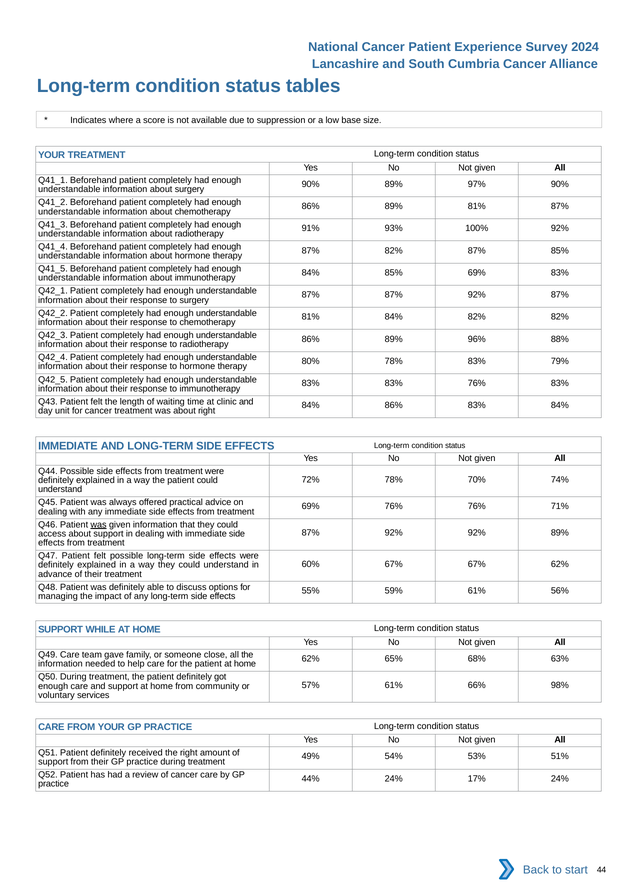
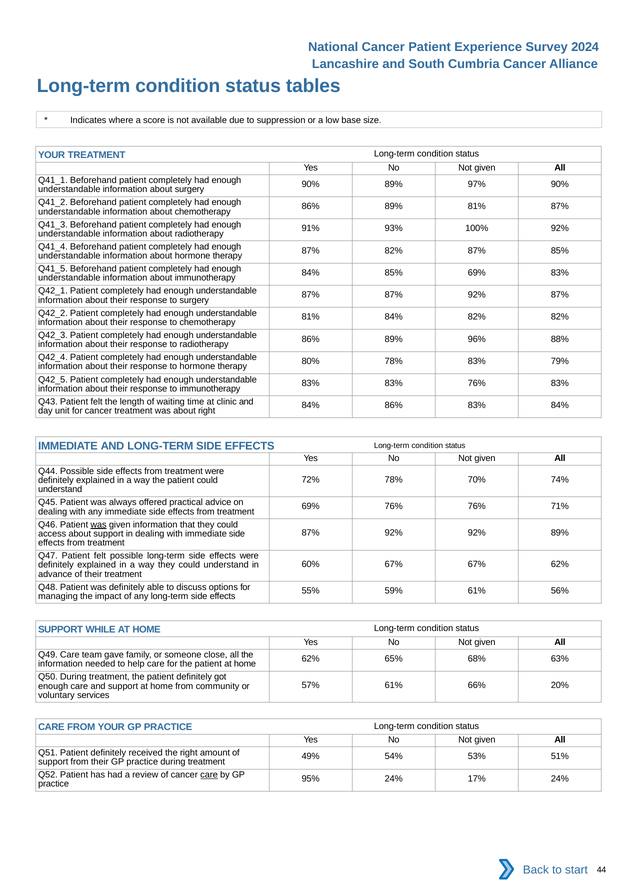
98%: 98% -> 20% (560, 686)
care underline: none -> present (209, 776)
44%: 44% -> 95% (311, 779)
